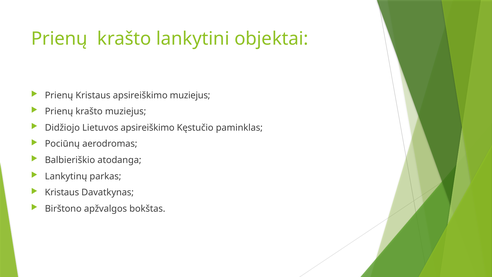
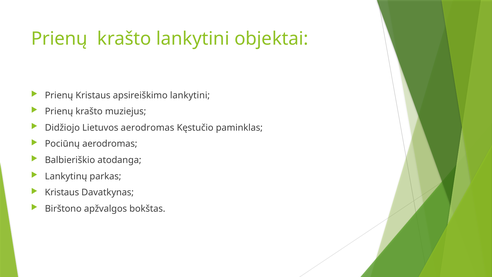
apsireiškimo muziejus: muziejus -> lankytini (190, 95)
Lietuvos apsireiškimo: apsireiškimo -> aerodromas (148, 128)
